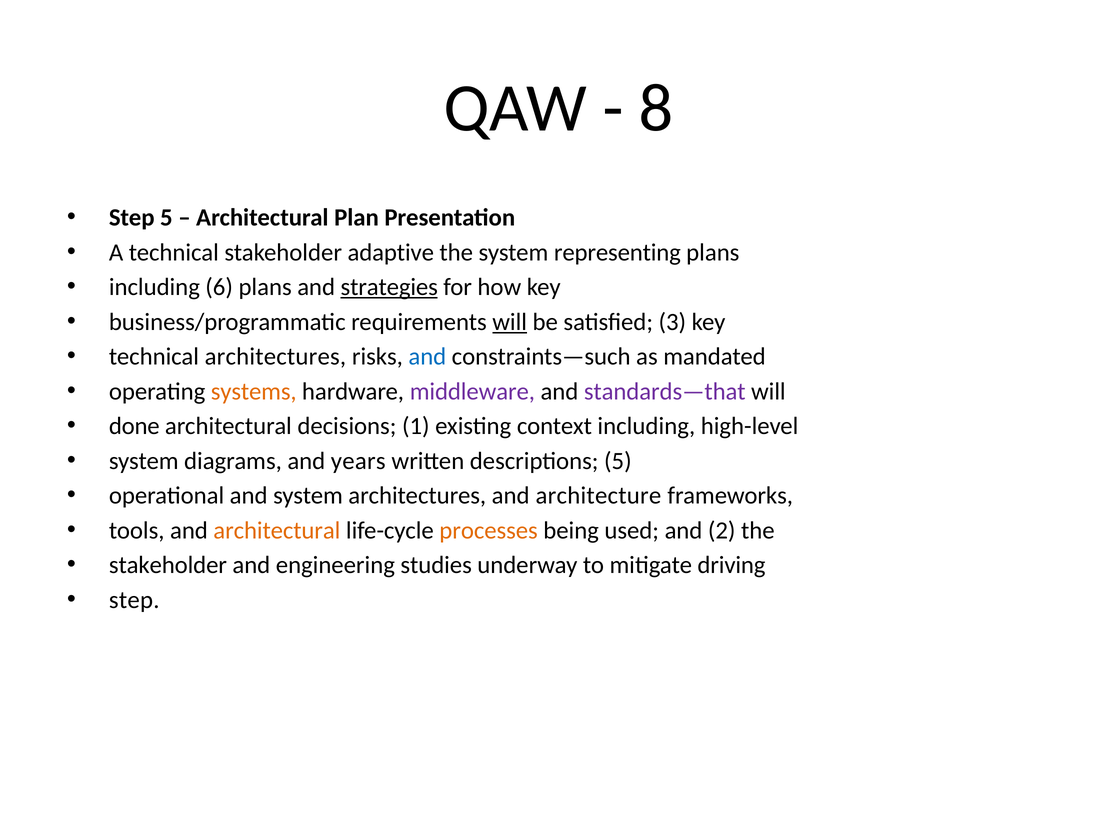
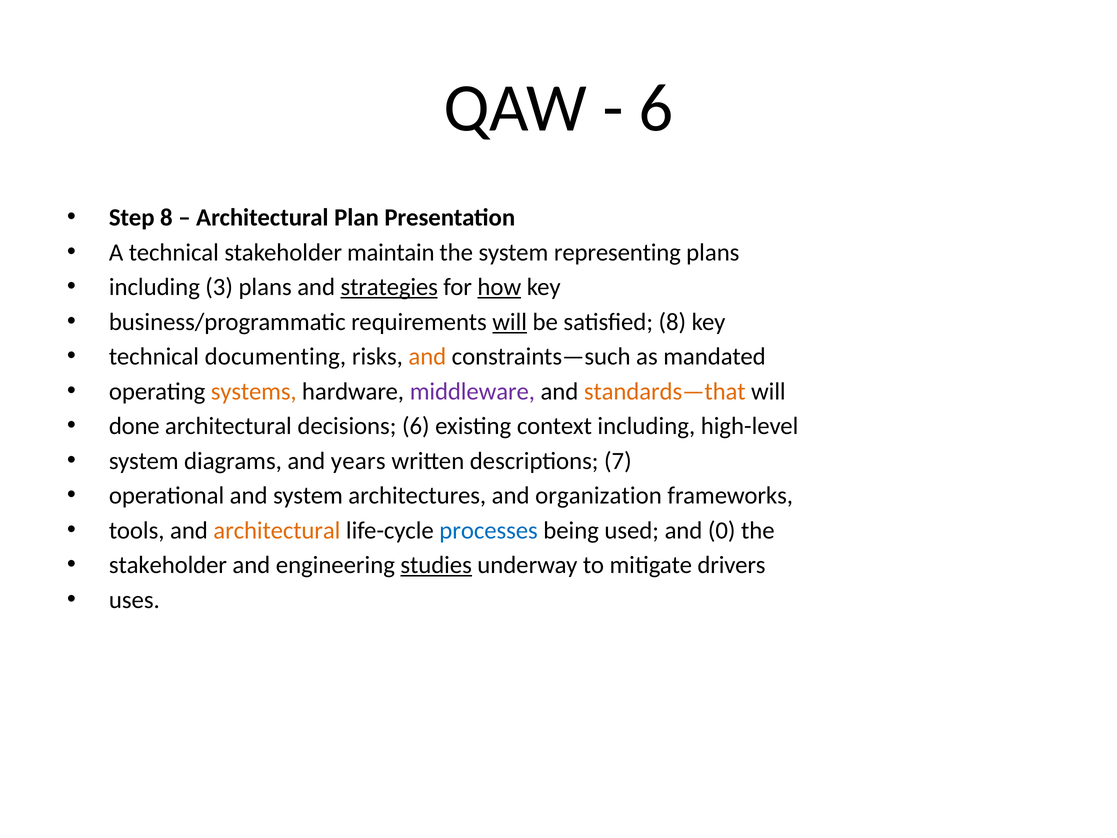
8: 8 -> 6 (656, 108)
Step 5: 5 -> 8 (166, 218)
adaptive: adaptive -> maintain (391, 252)
6: 6 -> 3 (219, 287)
how underline: none -> present (499, 287)
satisfied 3: 3 -> 8 (672, 322)
technical architectures: architectures -> documenting (275, 357)
and colour: blue -> orange (427, 357)
standards—that colour: purple -> orange (665, 391)
decisions 1: 1 -> 6 (416, 426)
descriptions 5: 5 -> 7 (618, 461)
architecture: architecture -> organization (599, 496)
processes colour: orange -> blue (489, 530)
2: 2 -> 0 (722, 530)
studies underline: none -> present (436, 565)
driving: driving -> drivers (732, 565)
step: step -> uses (134, 600)
